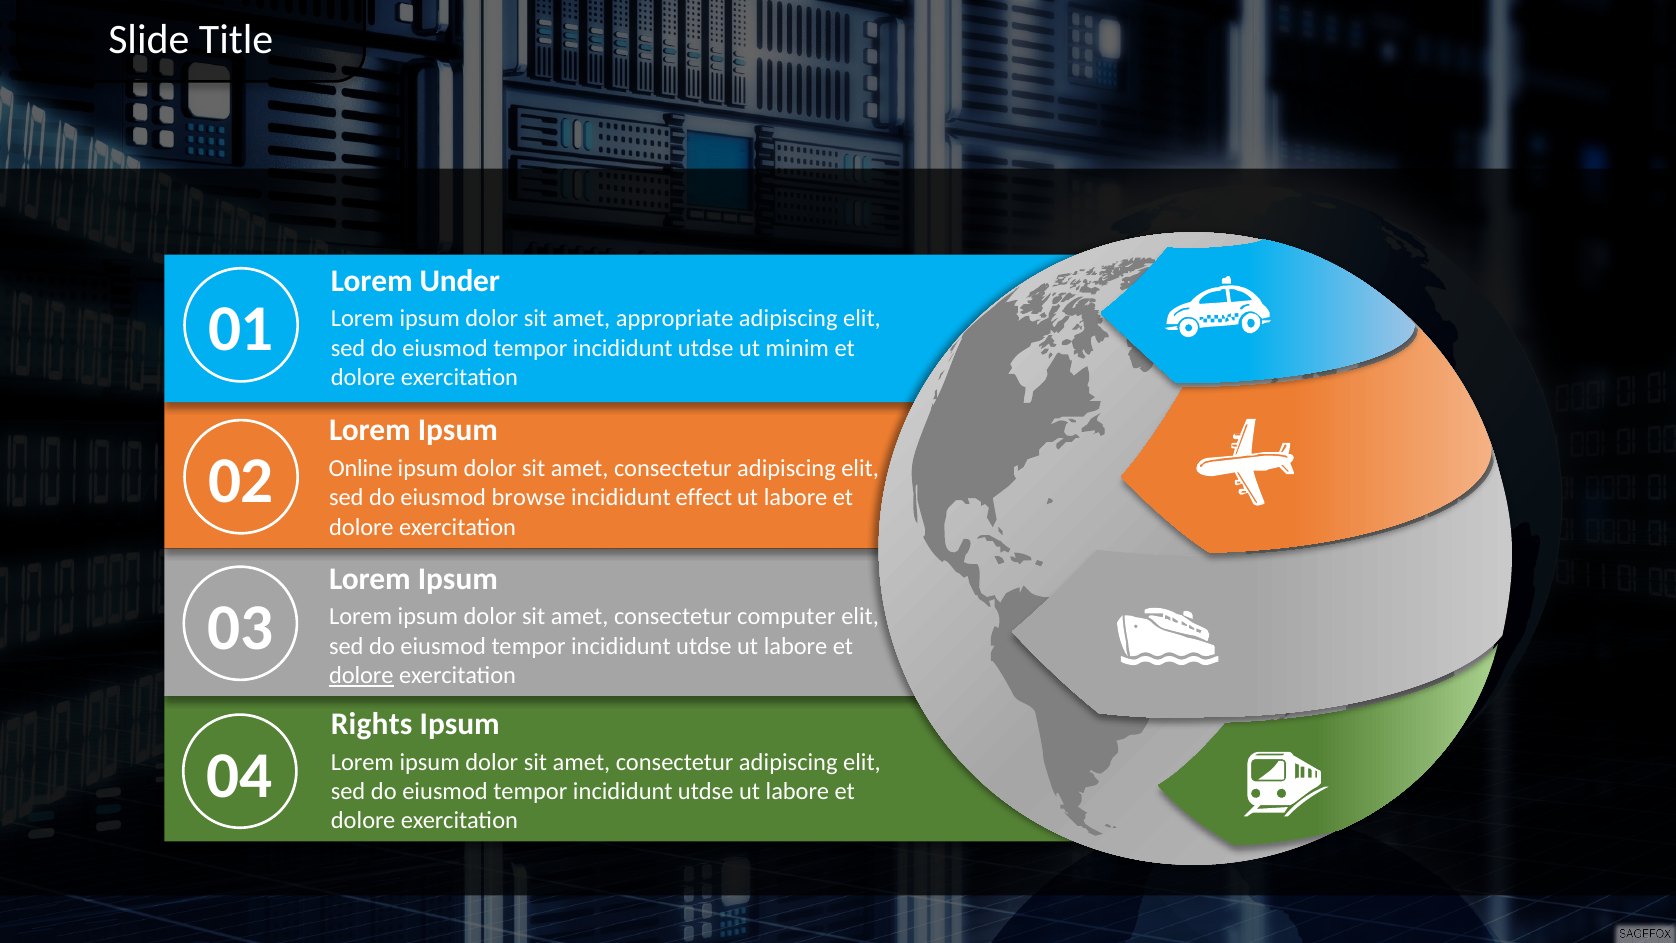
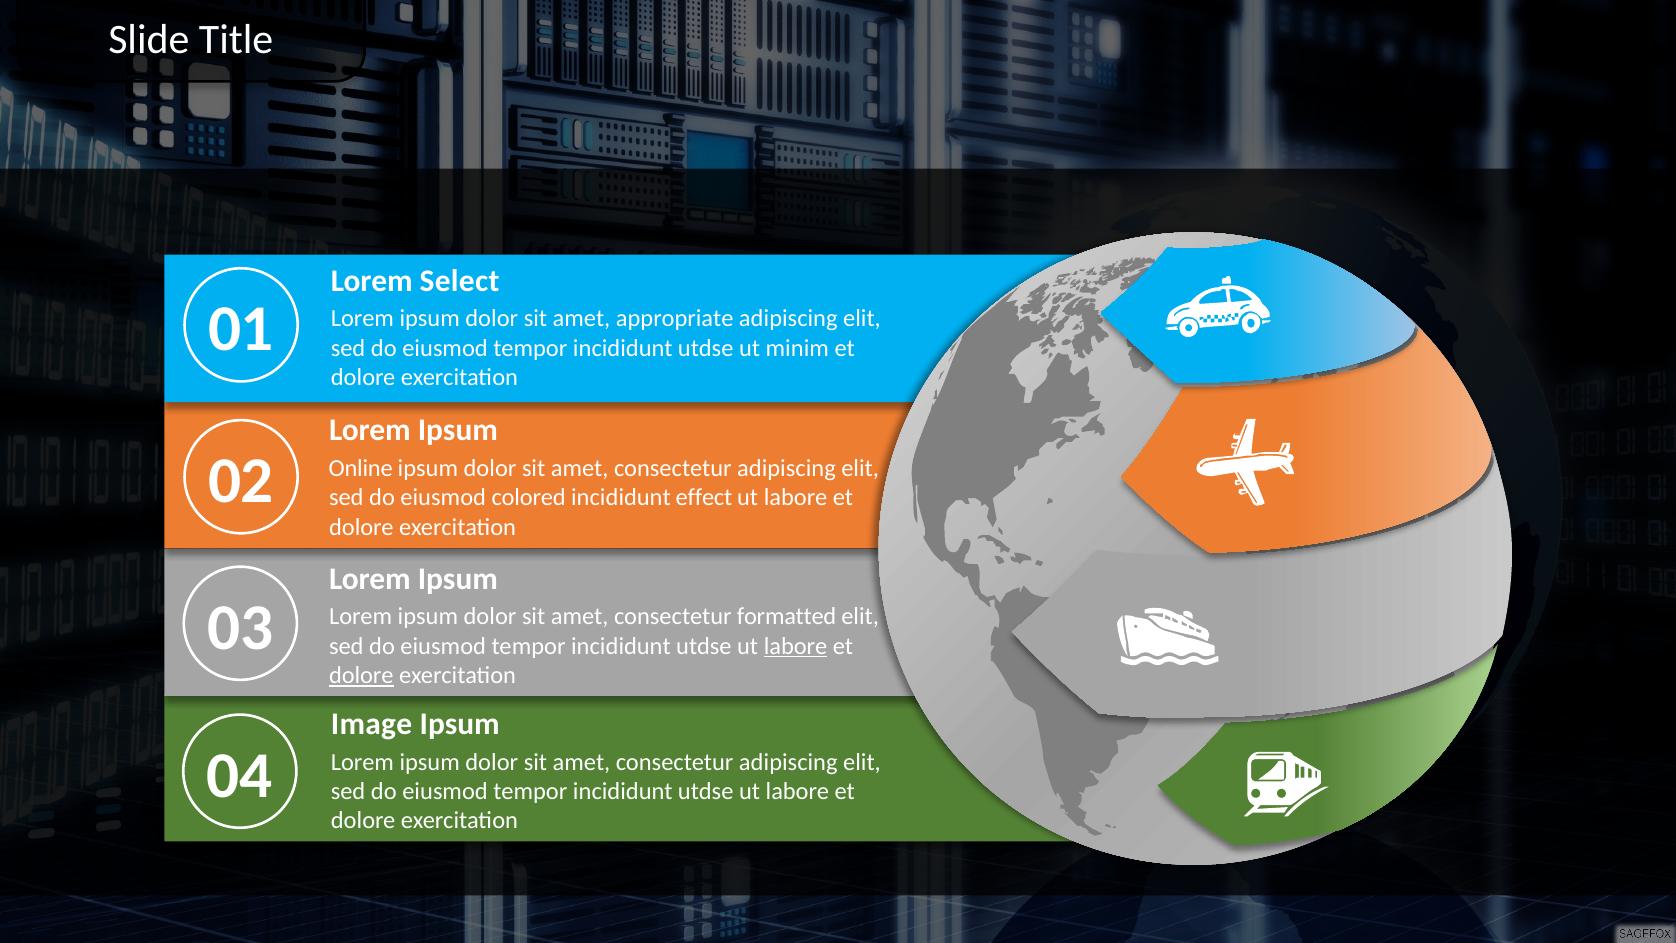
Under: Under -> Select (460, 281)
browse: browse -> colored (529, 498)
computer: computer -> formatted (787, 617)
labore underline: none -> present (796, 646)
Rights: Rights -> Image (372, 724)
